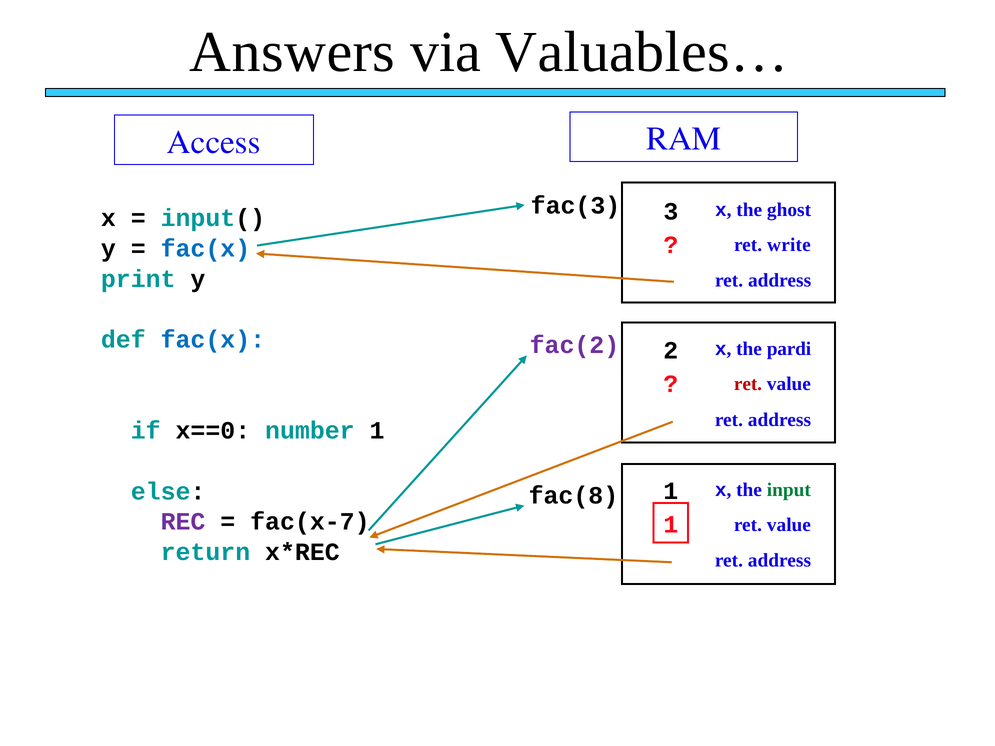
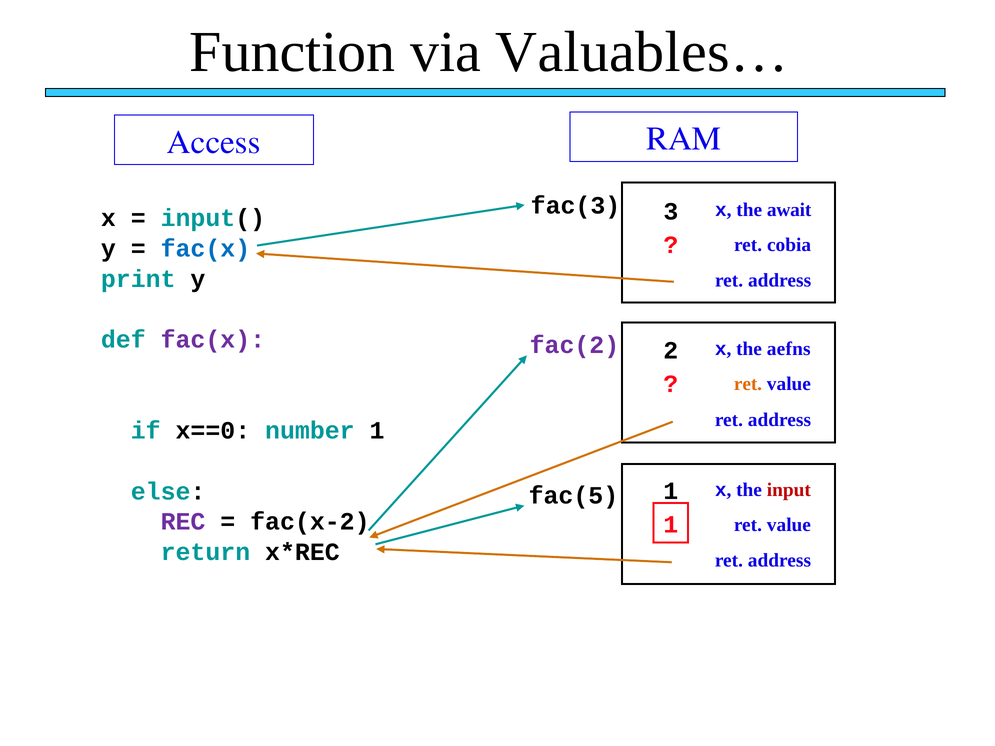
Answers: Answers -> Function (292, 52)
ghost: ghost -> await (789, 210)
write: write -> cobia (789, 245)
fac(x colour: blue -> purple (213, 340)
pardi: pardi -> aefns (789, 349)
ret colour: red -> orange (748, 384)
input colour: green -> red (789, 490)
fac(8: fac(8 -> fac(5 (573, 496)
fac(x-7: fac(x-7 -> fac(x-2 (310, 522)
